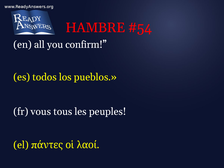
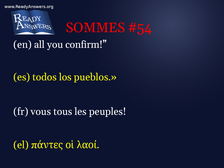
HAMBRE: HAMBRE -> SOMMES (95, 28)
